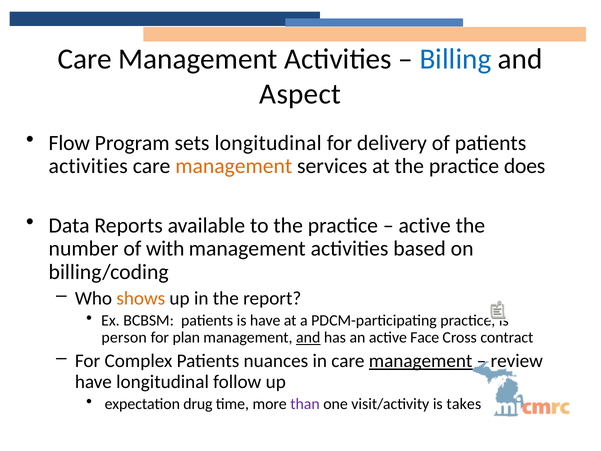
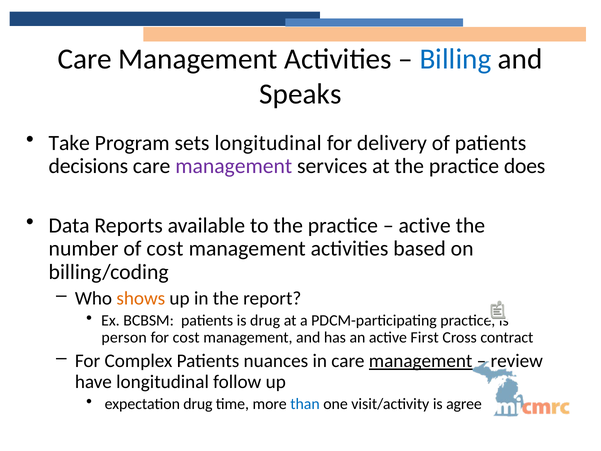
Aspect: Aspect -> Speaks (300, 94)
Flow: Flow -> Take (69, 143)
activities: activities -> decisions (88, 166)
management colour: orange -> purple (234, 166)
of with: with -> cost (165, 249)
is have: have -> drug (265, 320)
for plan: plan -> cost (186, 337)
and underline: present -> none (308, 337)
Face: Face -> First (425, 337)
than colour: purple -> blue (305, 404)
takes: takes -> agree (464, 404)
